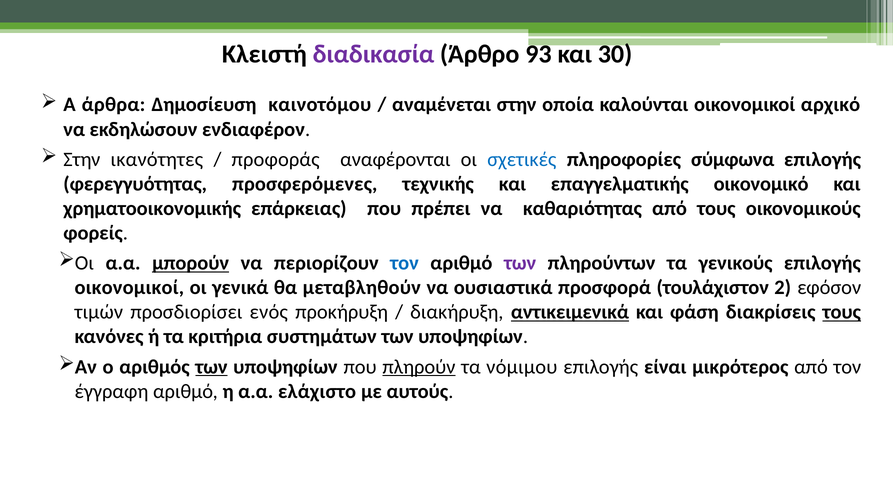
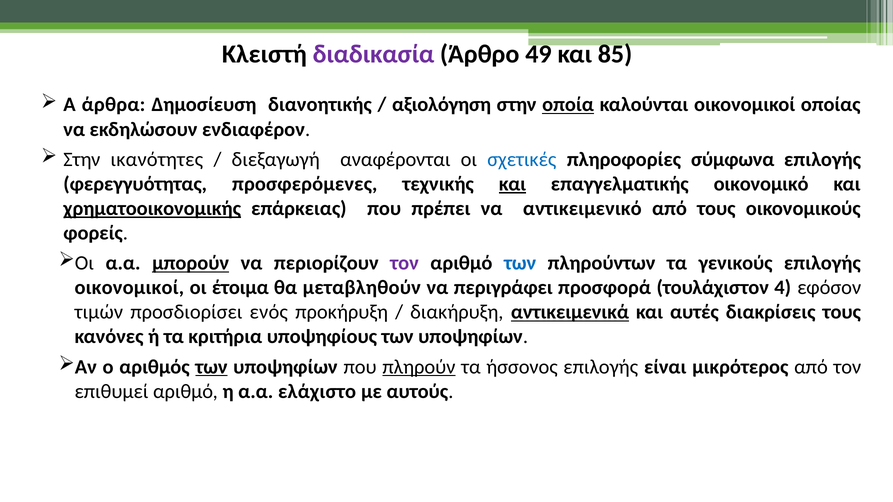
93: 93 -> 49 (538, 54)
30: 30 -> 85 (615, 54)
καινοτόμου: καινοτόμου -> διανοητικής (320, 105)
αναμένεται: αναμένεται -> αξιολόγηση (442, 105)
οποία underline: none -> present (568, 105)
αρχικό: αρχικό -> οποίας (831, 105)
προφοράς: προφοράς -> διεξαγωγή (276, 159)
και underline: none -> present (512, 184)
χρηματοοικονομικής underline: none -> present (152, 209)
καθαριότητας: καθαριότητας -> αντικειμενικό (582, 209)
τον colour: blue -> purple (405, 263)
των colour: purple -> blue (520, 263)
γενικά: γενικά -> έτοιμα (240, 288)
ουσιαστικά: ουσιαστικά -> περιγράφει (503, 288)
2: 2 -> 4 (783, 288)
φάση: φάση -> αυτές (694, 312)
τους underline: present -> none (842, 312)
συστημάτων: συστημάτων -> υποψηφίους (322, 337)
νόμιμου: νόμιμου -> ήσσονος (522, 367)
έγγραφη: έγγραφη -> επιθυμεί (111, 392)
